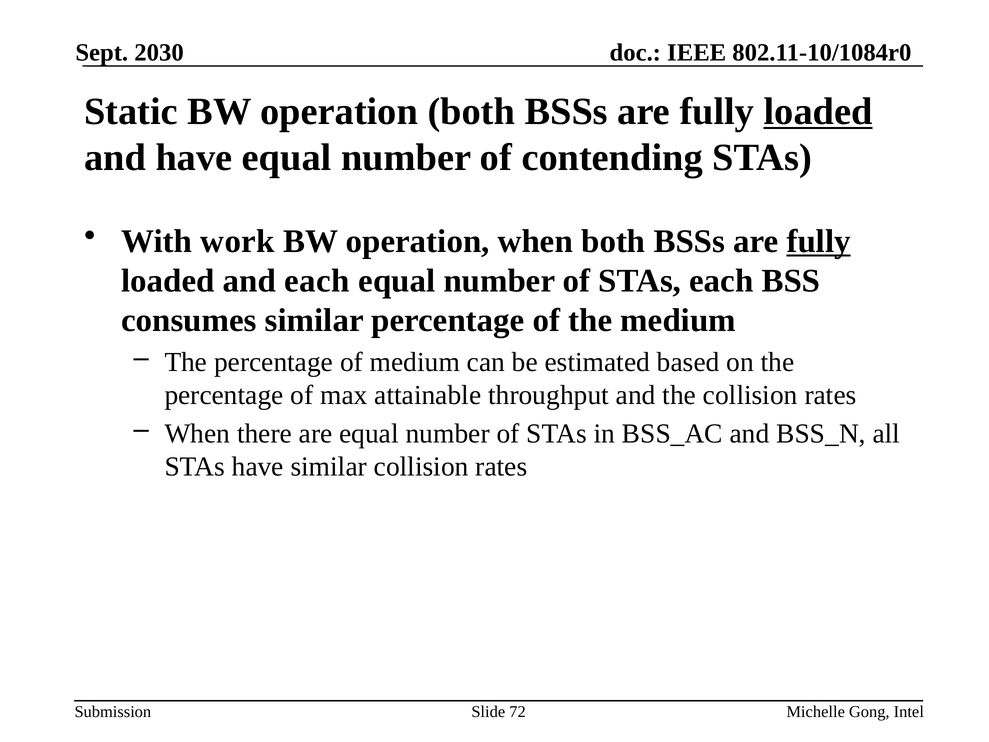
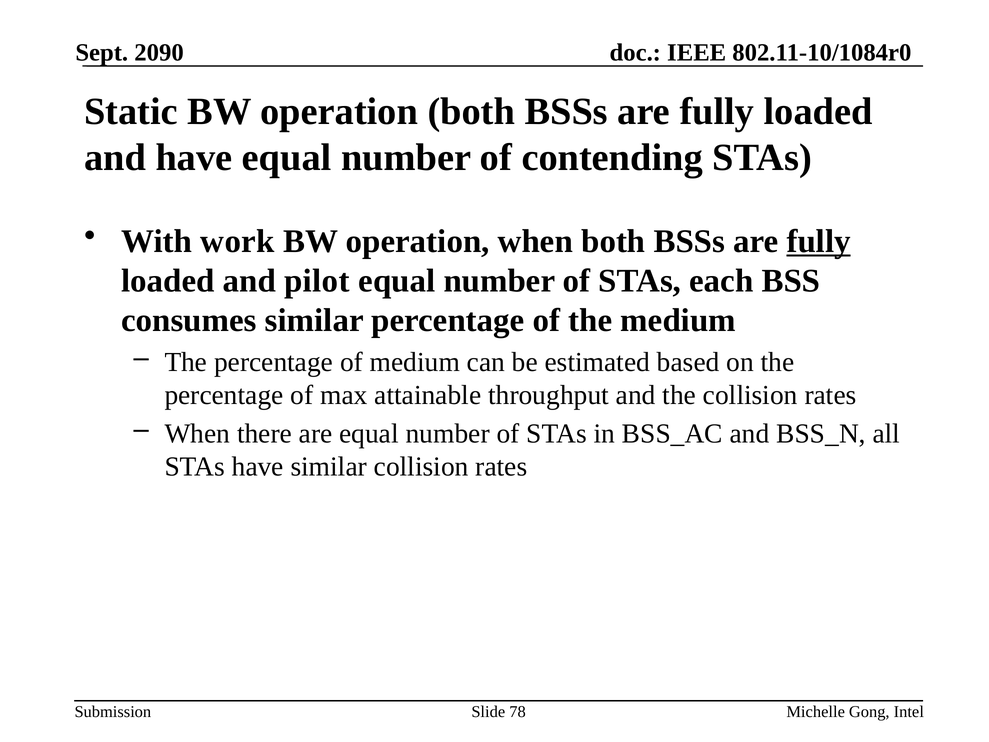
2030: 2030 -> 2090 (159, 53)
loaded underline: present -> none (818, 111)
and each: each -> pilot (317, 281)
72: 72 -> 78 (518, 711)
